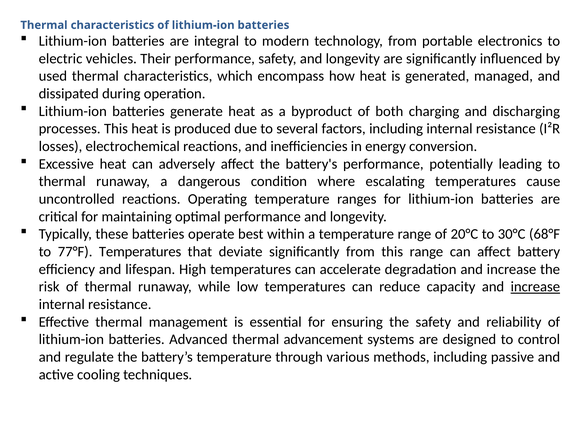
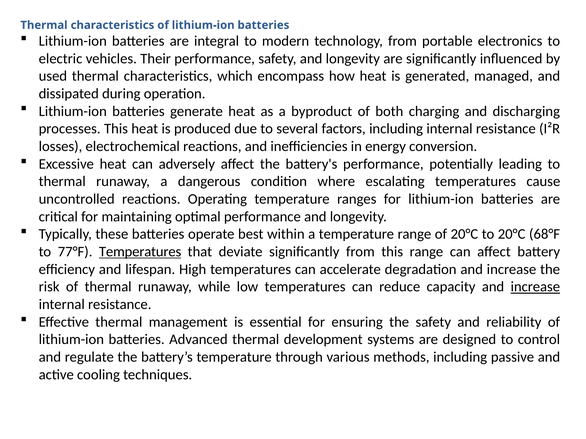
to 30°C: 30°C -> 20°C (512, 234)
Temperatures underline: none -> present (140, 252)
advancement: advancement -> development (323, 340)
